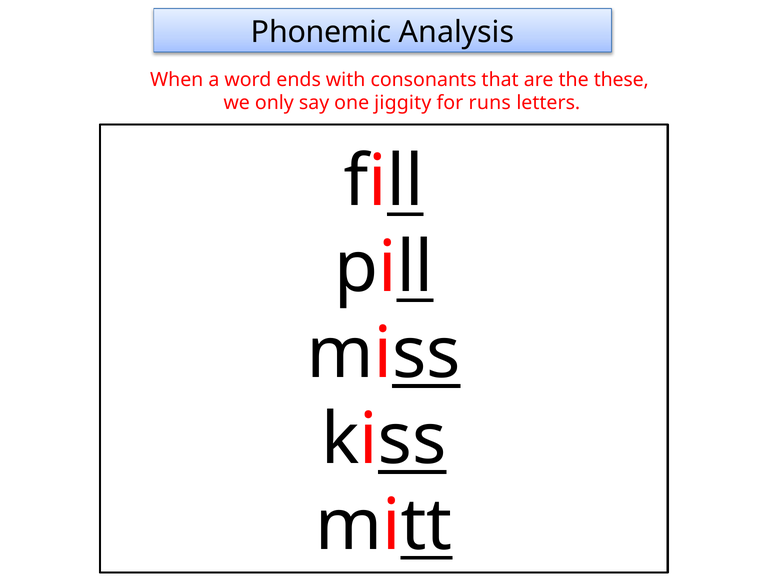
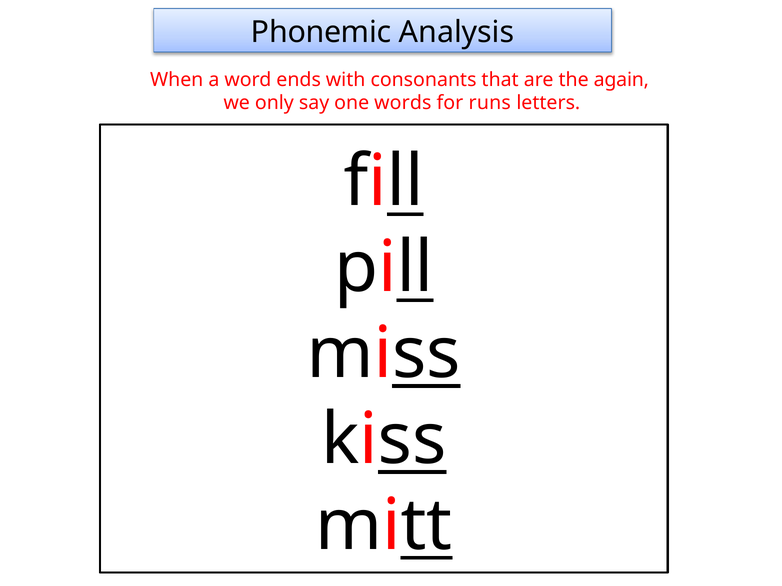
these: these -> again (621, 80)
jiggity: jiggity -> words (403, 103)
